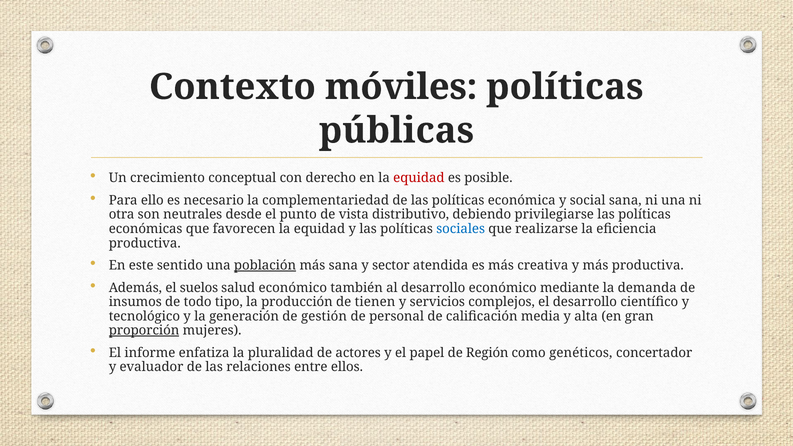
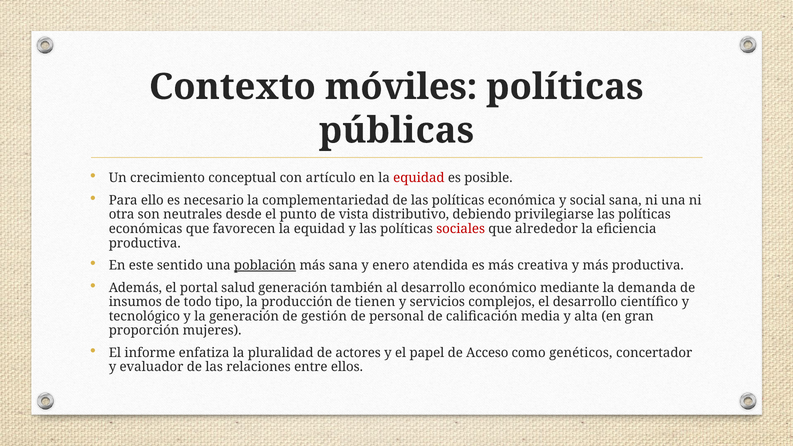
derecho: derecho -> artículo (331, 178)
sociales colour: blue -> red (461, 229)
realizarse: realizarse -> alrededor (547, 229)
sector: sector -> enero (391, 265)
suelos: suelos -> portal (199, 288)
salud económico: económico -> generación (293, 288)
proporción underline: present -> none (144, 331)
Región: Región -> Acceso (487, 353)
